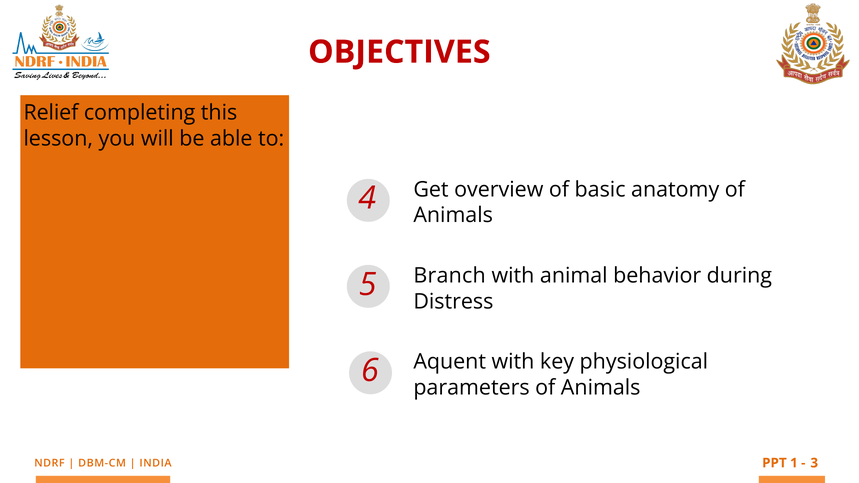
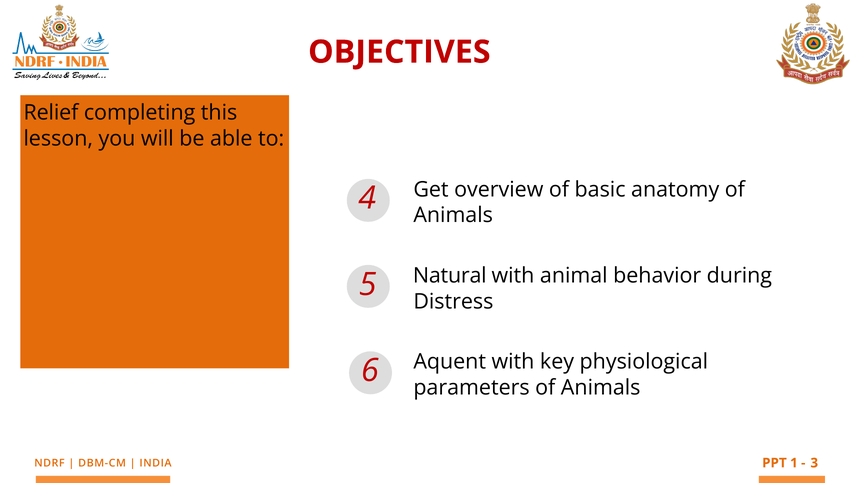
Branch: Branch -> Natural (450, 276)
